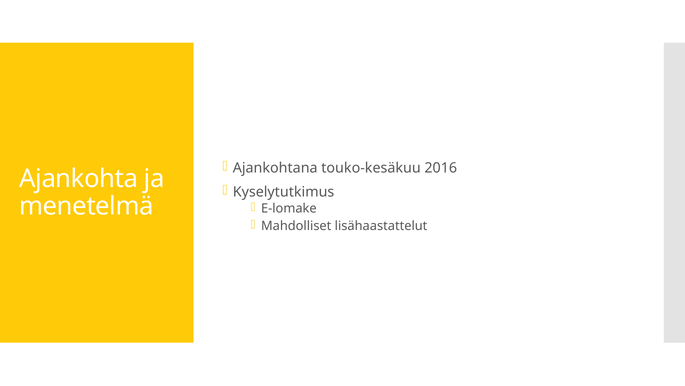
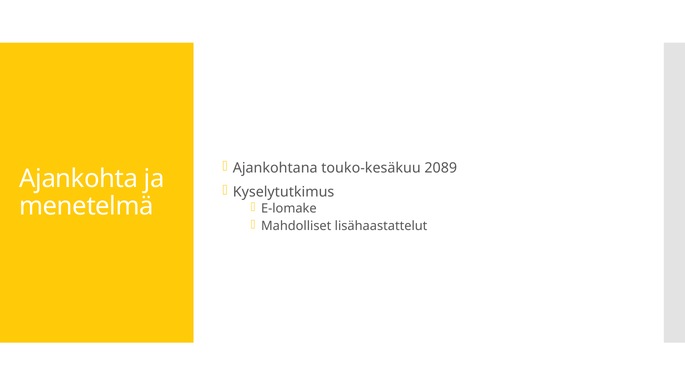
2016: 2016 -> 2089 (441, 168)
